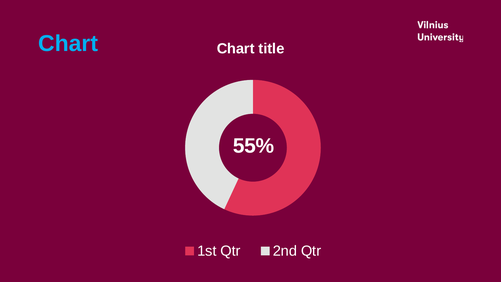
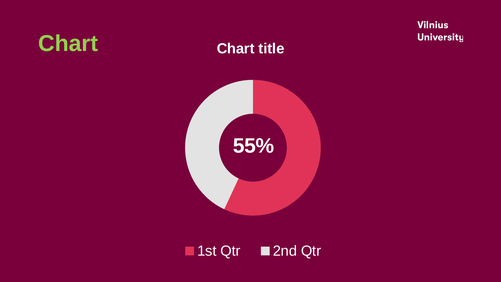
Chart colour: light blue -> light green (68, 44)
